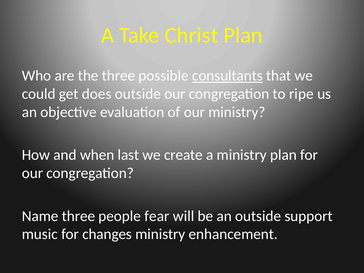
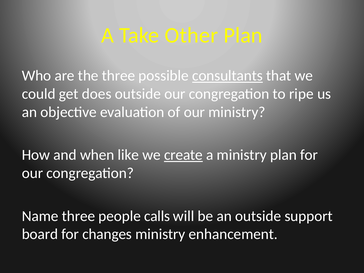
Christ: Christ -> Other (191, 35)
last: last -> like (128, 155)
create underline: none -> present (183, 155)
fear: fear -> calls (157, 216)
music: music -> board (40, 234)
